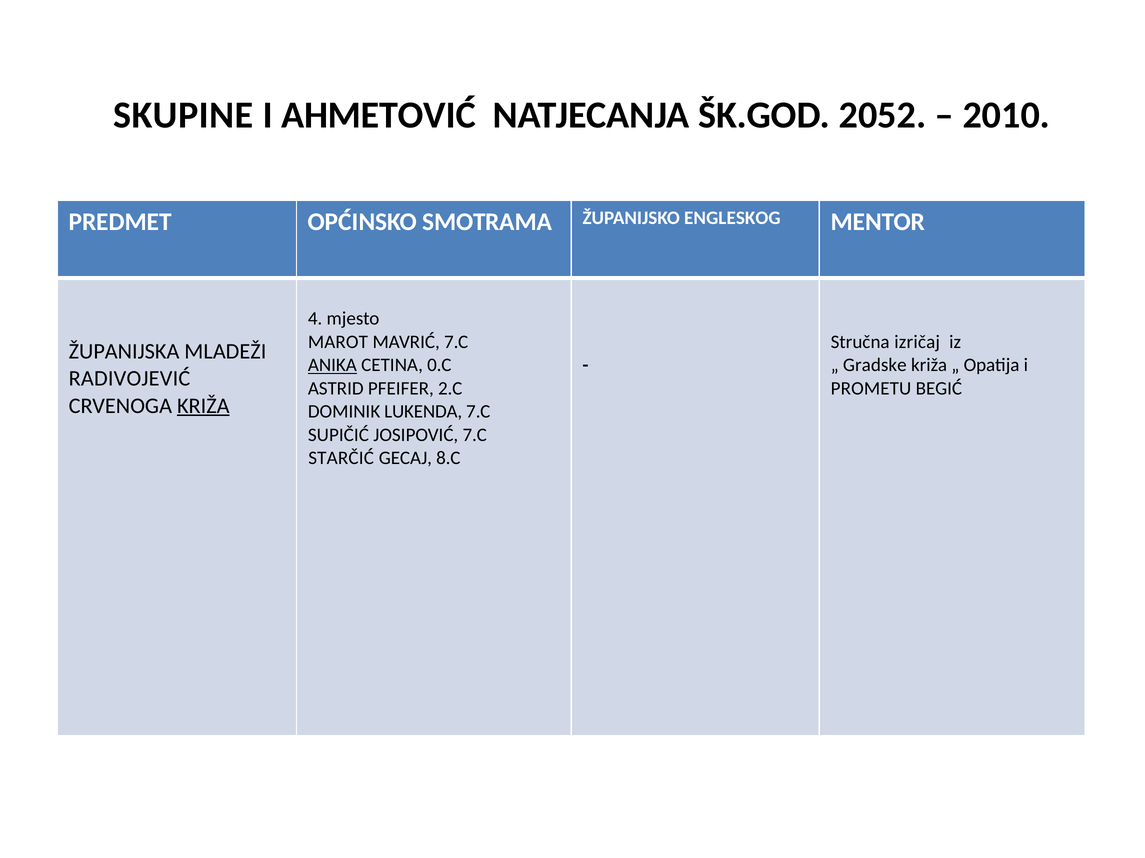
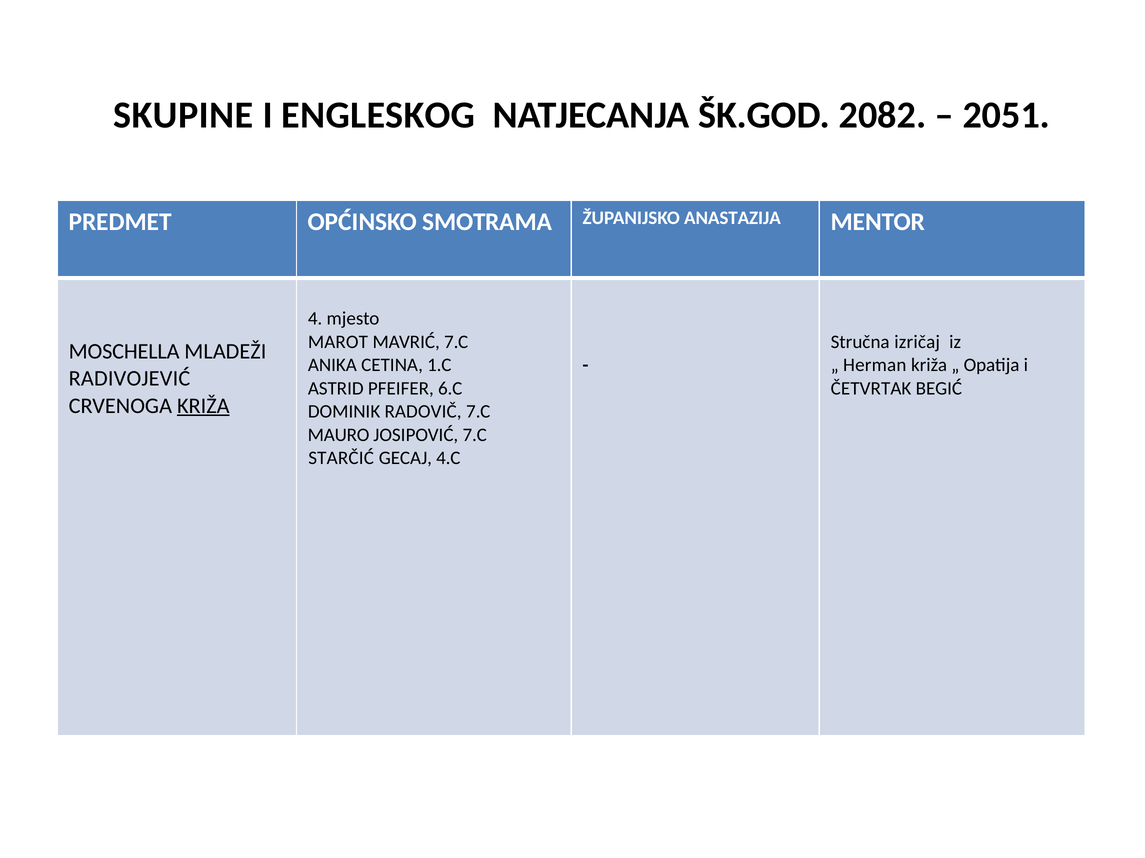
AHMETOVIĆ: AHMETOVIĆ -> ENGLESKOG (378, 115)
2052: 2052 -> 2082 (883, 115)
2010: 2010 -> 2051 (1006, 115)
ENGLESKOG: ENGLESKOG -> ANASTAZIJA (732, 218)
ŽUPANIJSKA: ŽUPANIJSKA -> MOSCHELLA (124, 352)
ANIKA underline: present -> none (332, 365)
0.C: 0.C -> 1.C (439, 365)
Gradske: Gradske -> Herman (875, 365)
2.C: 2.C -> 6.C (450, 389)
PROMETU: PROMETU -> ČETVRTAK (871, 389)
LUKENDA: LUKENDA -> RADOVIČ (423, 412)
SUPIČIĆ: SUPIČIĆ -> MAURO (339, 435)
8.C: 8.C -> 4.C (448, 459)
